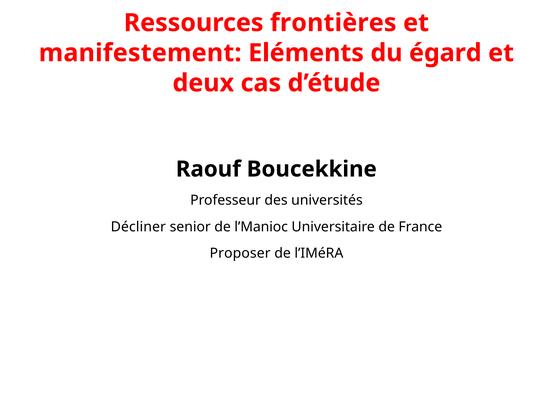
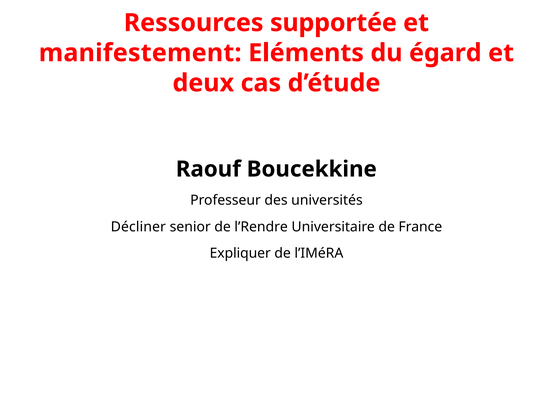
frontières: frontières -> supportée (333, 23)
l’Manioc: l’Manioc -> l’Rendre (261, 227)
Proposer: Proposer -> Expliquer (240, 253)
